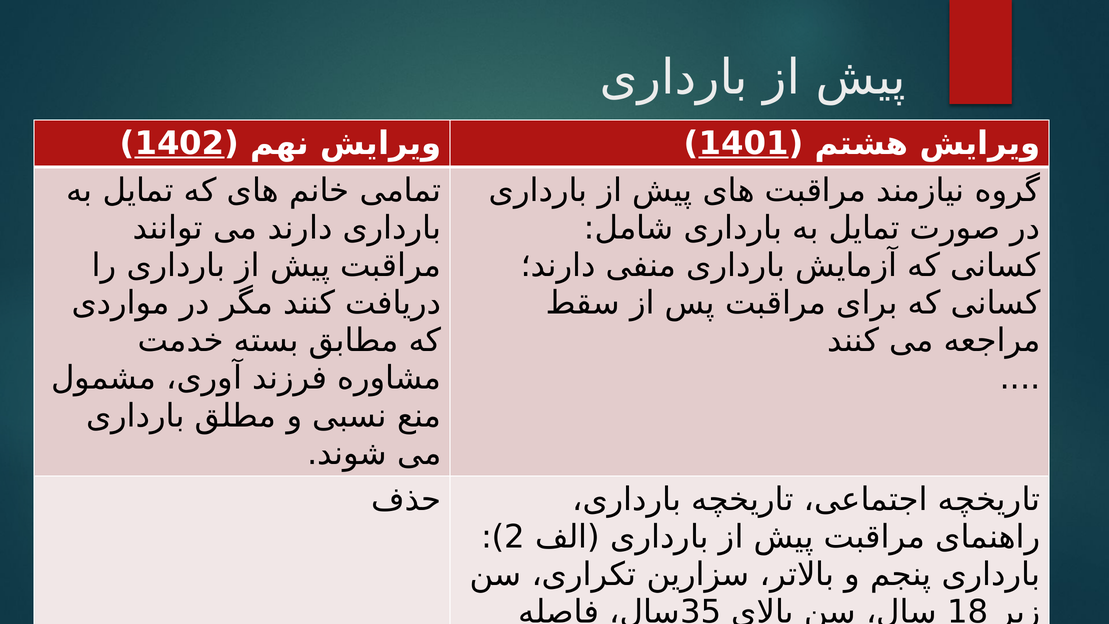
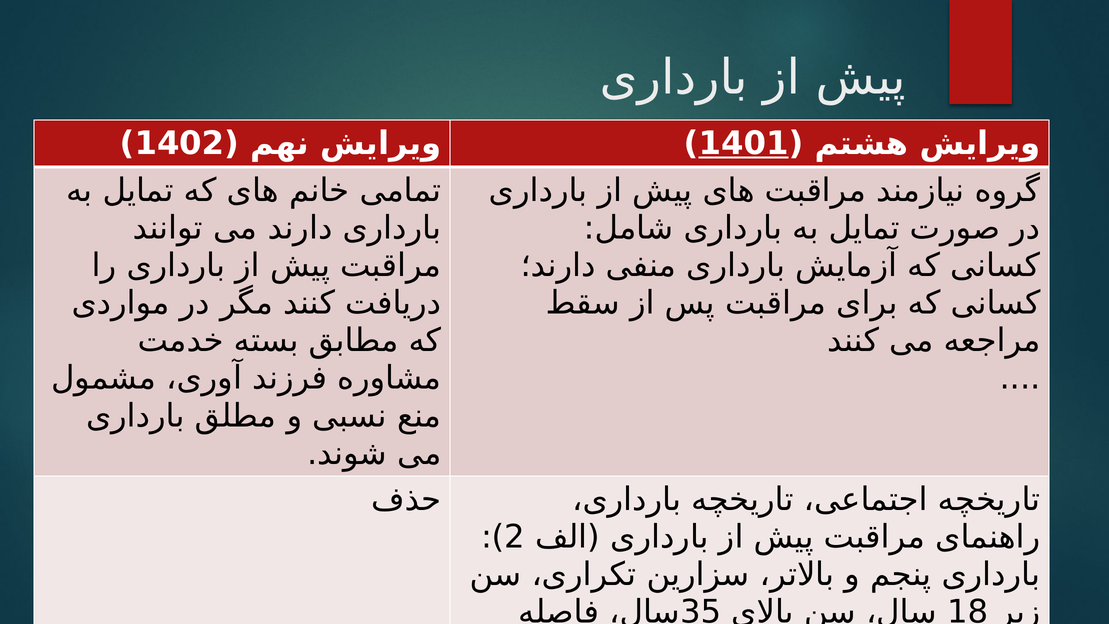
1402 underline: present -> none (180, 144)
